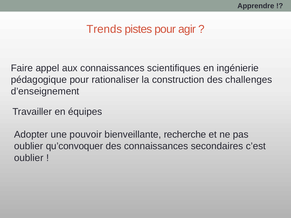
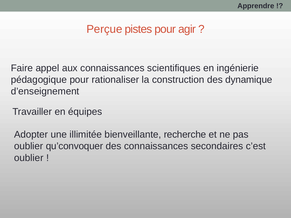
Trends: Trends -> Perçue (104, 29)
challenges: challenges -> dynamique (249, 80)
pouvoir: pouvoir -> illimitée (86, 135)
